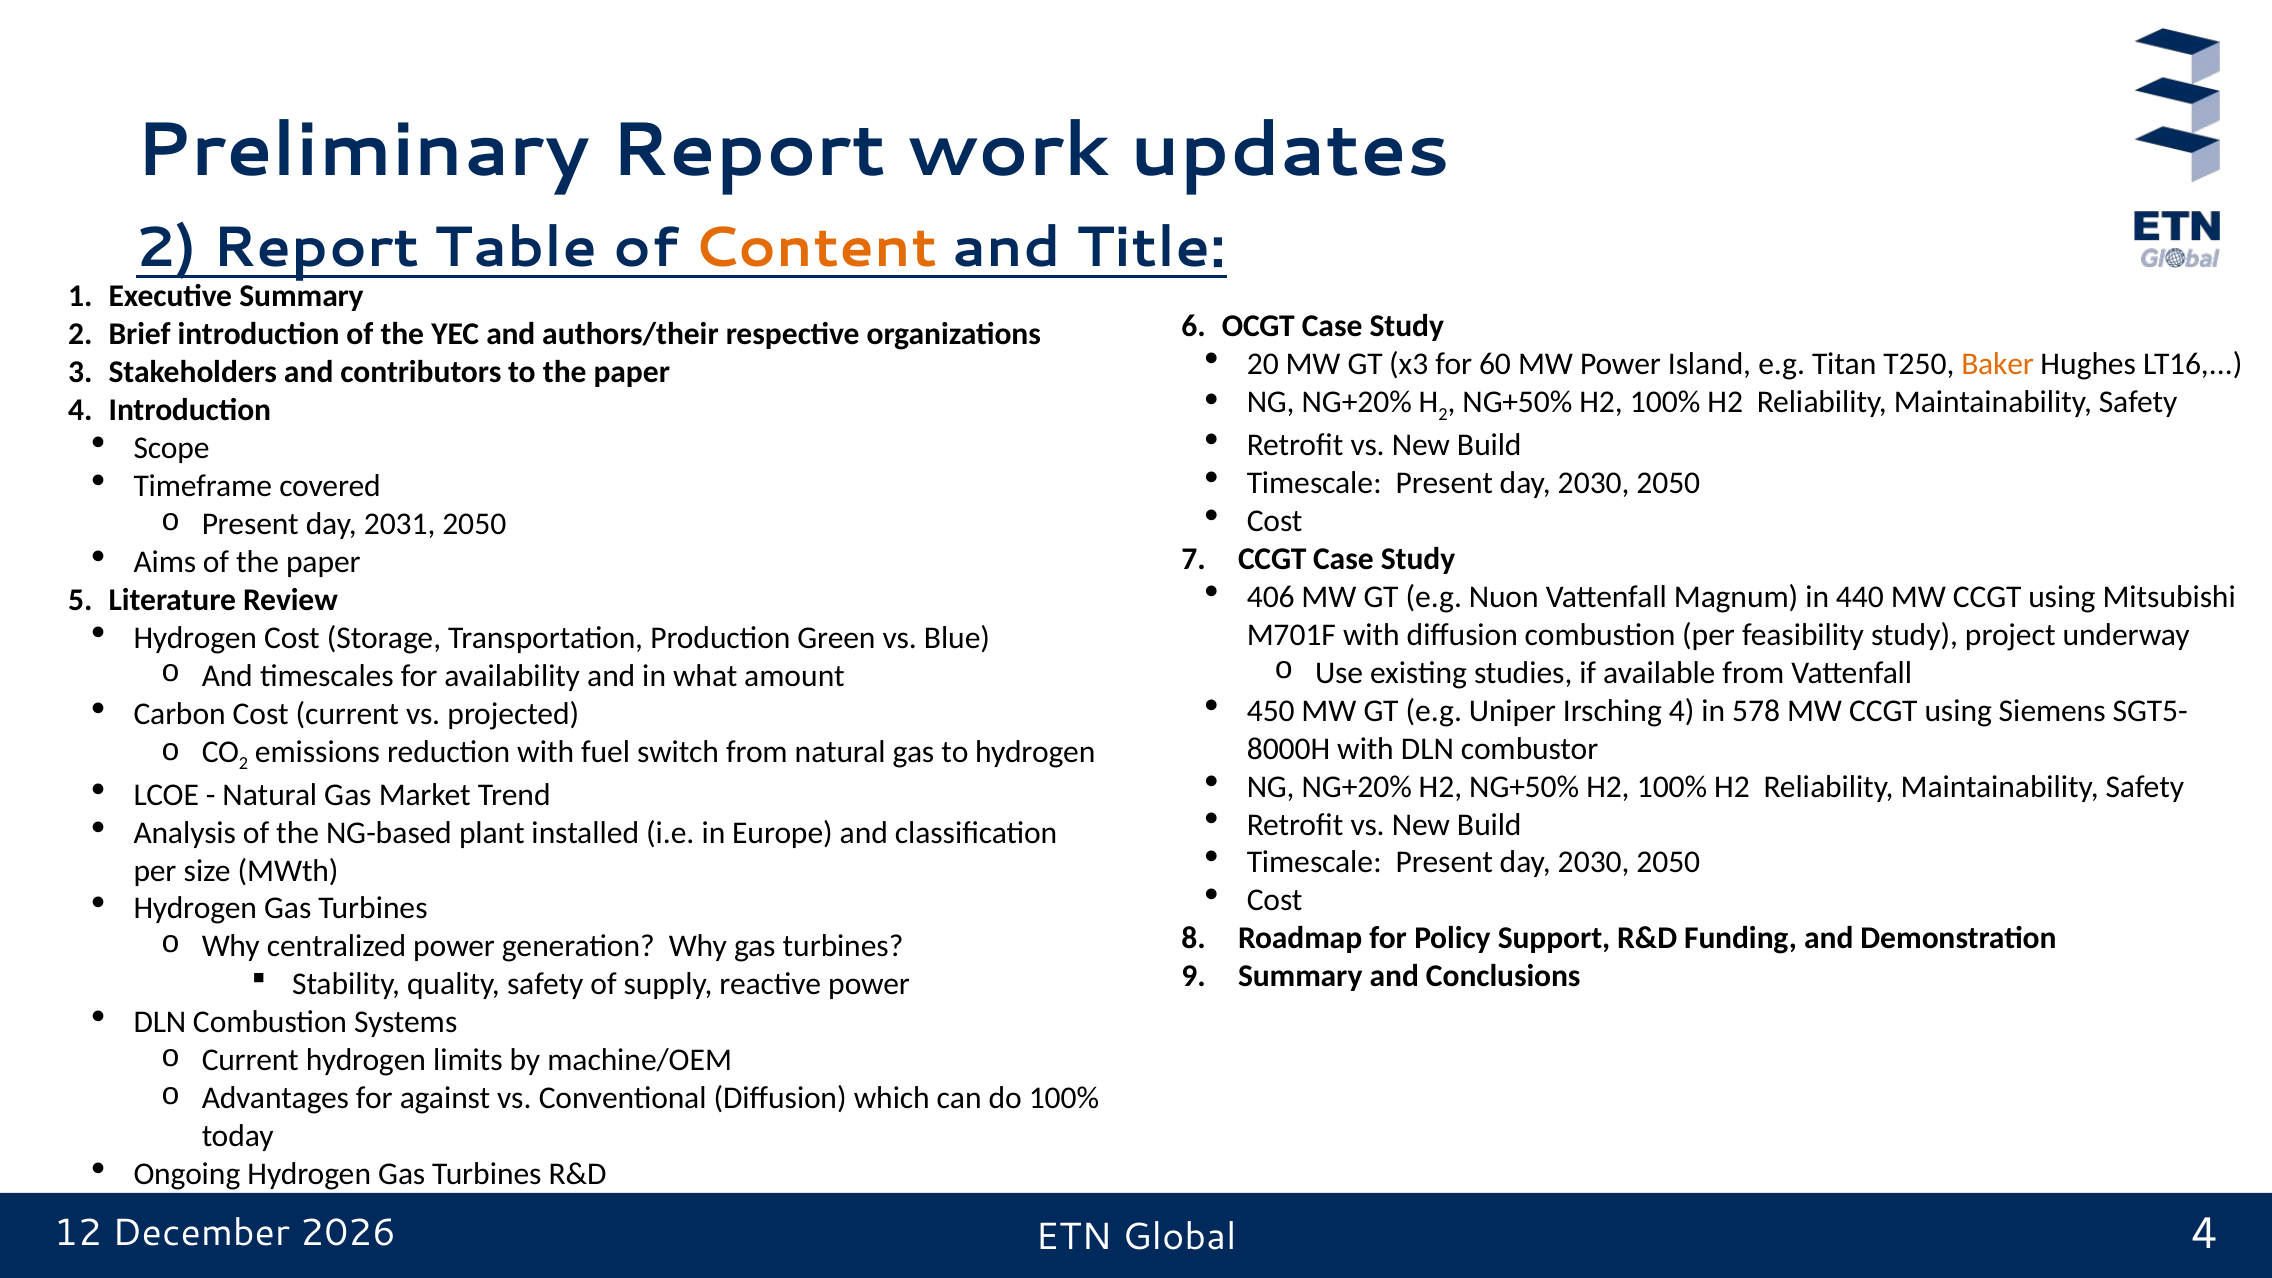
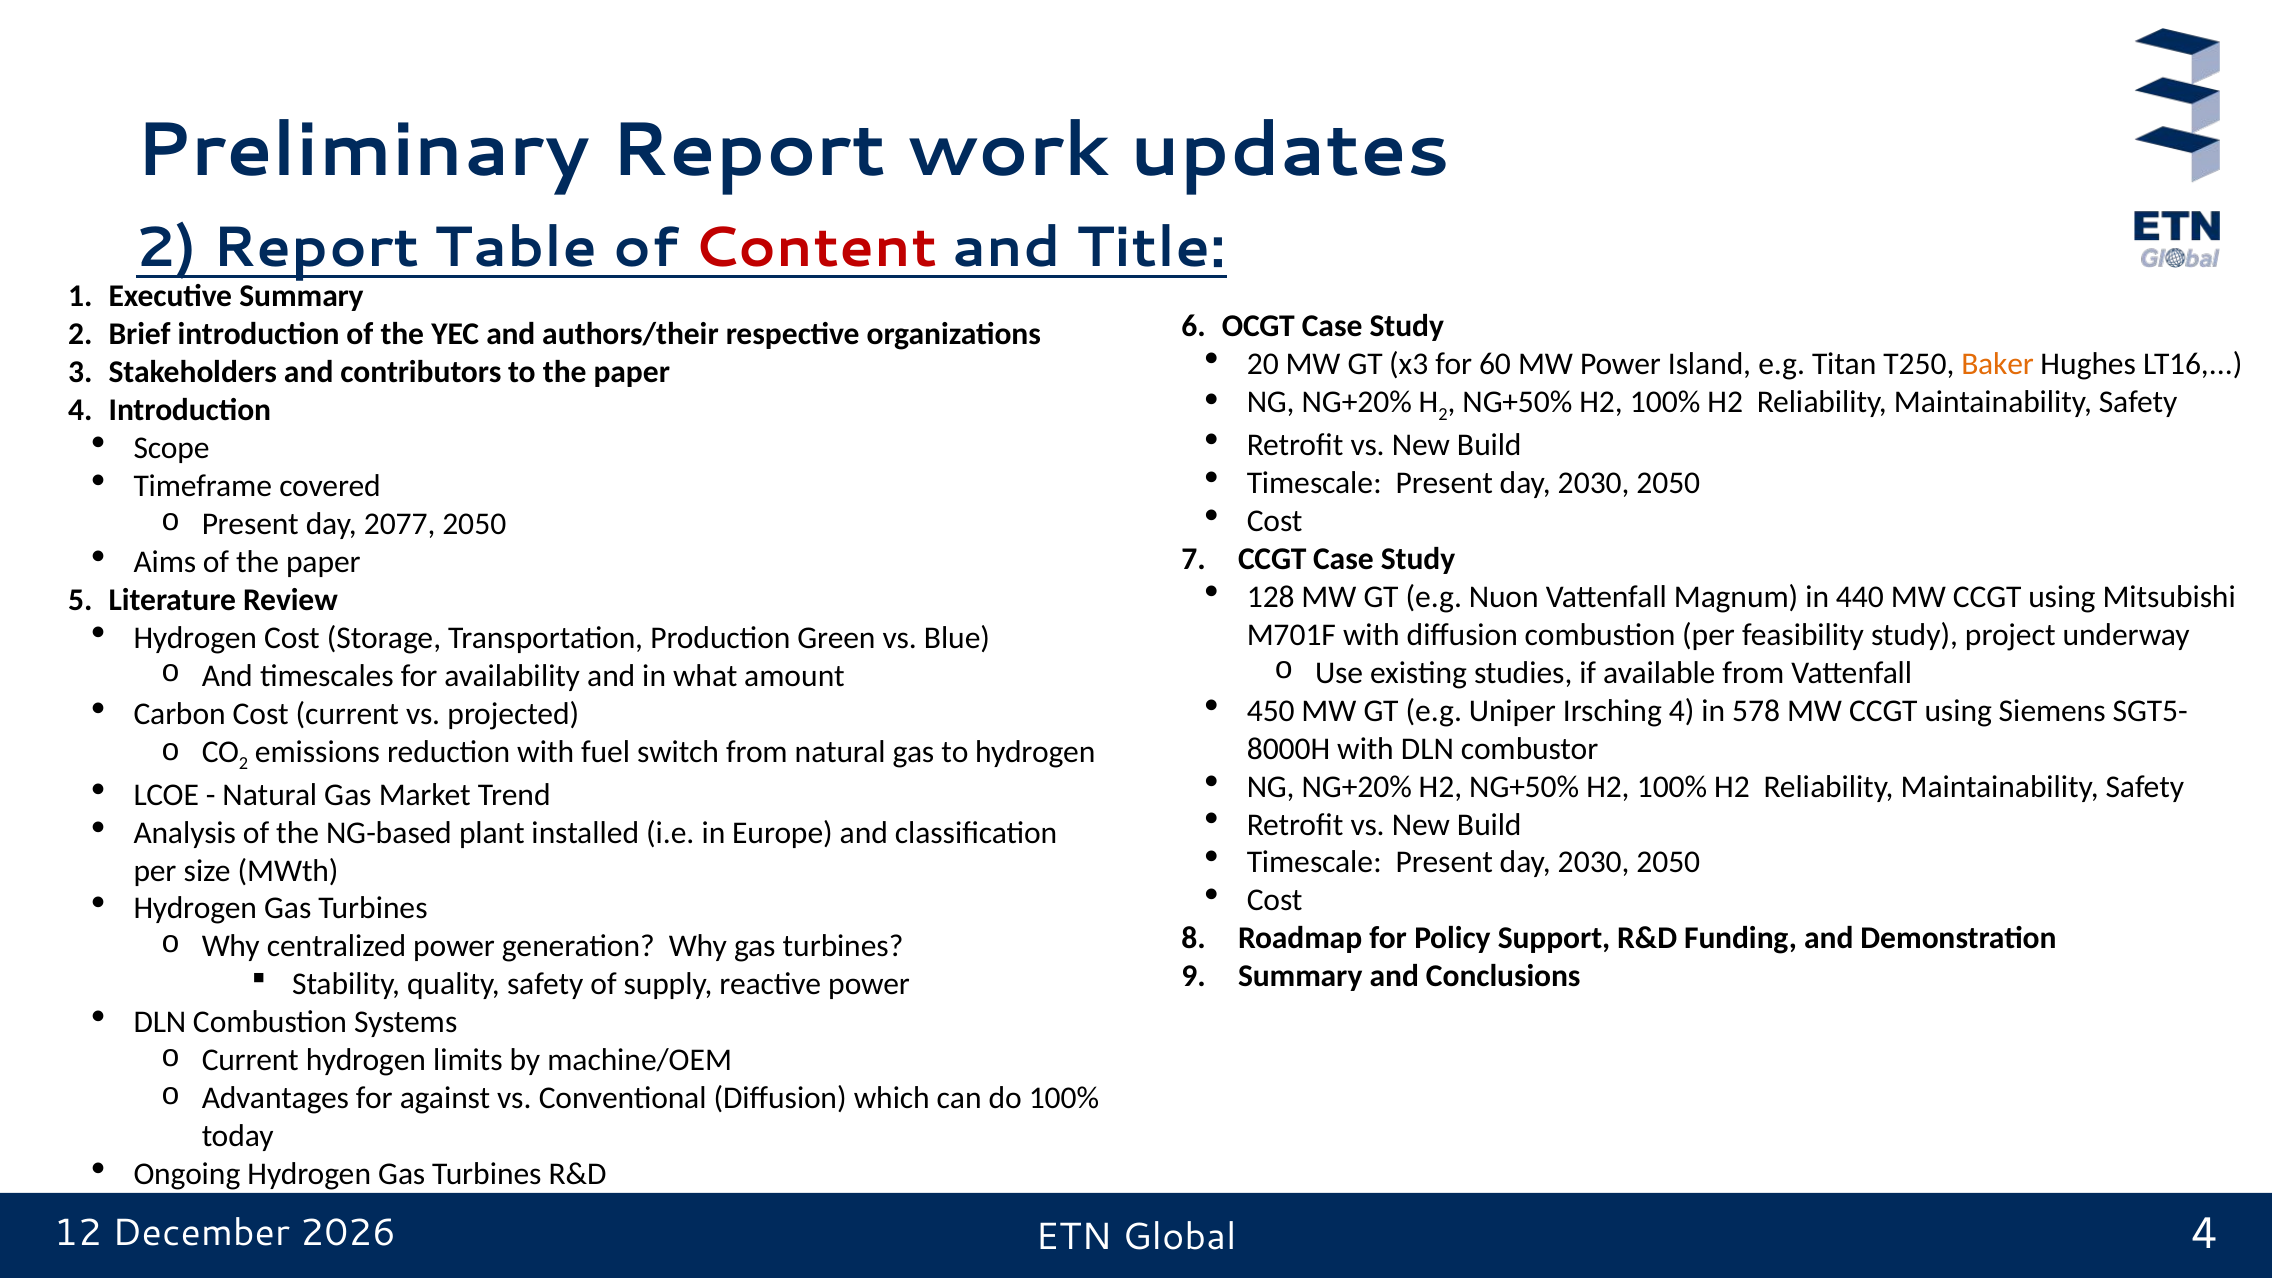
Content colour: orange -> red (816, 248)
2031: 2031 -> 2077 (400, 524)
406: 406 -> 128 (1271, 597)
